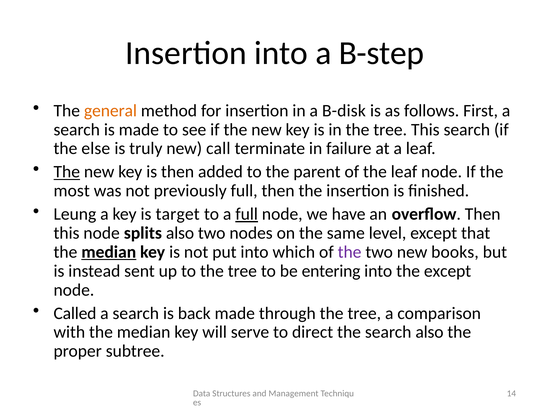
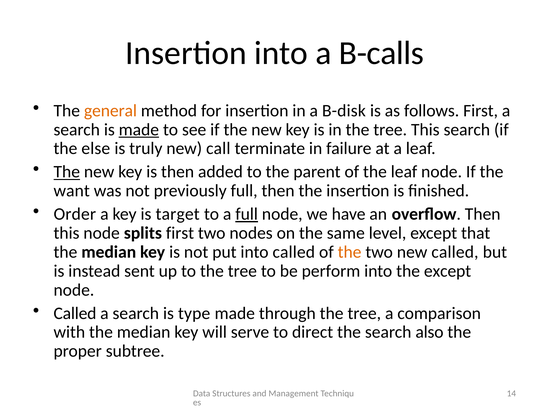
B-step: B-step -> B-calls (381, 53)
made underline: none -> present (139, 129)
most: most -> want (72, 191)
Leung: Leung -> Order (75, 214)
splits also: also -> first (180, 233)
median underline: present -> none (109, 252)
into which: which -> called (294, 252)
the colour: purple -> orange (350, 252)
new books: books -> called (455, 252)
entering: entering -> perform (331, 271)
back: back -> type (194, 313)
